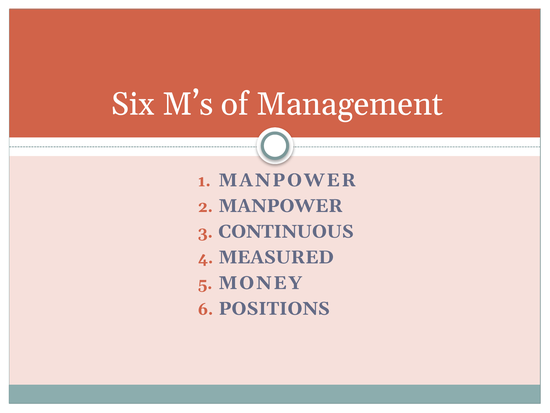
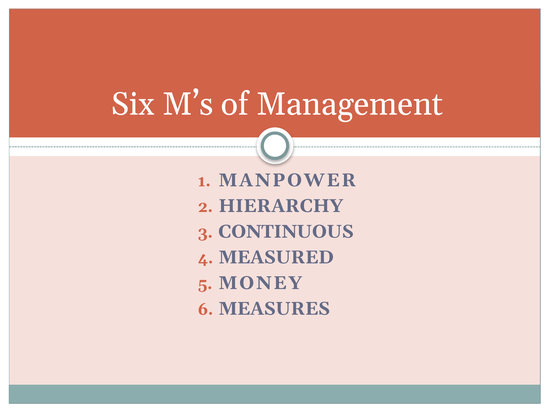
MANPOWER: MANPOWER -> HIERARCHY (281, 206)
POSITIONS: POSITIONS -> MEASURES (274, 308)
